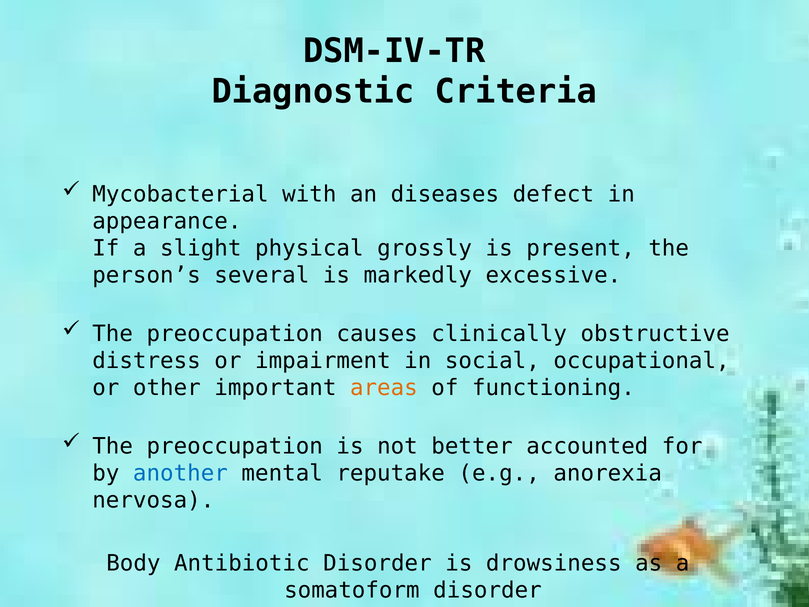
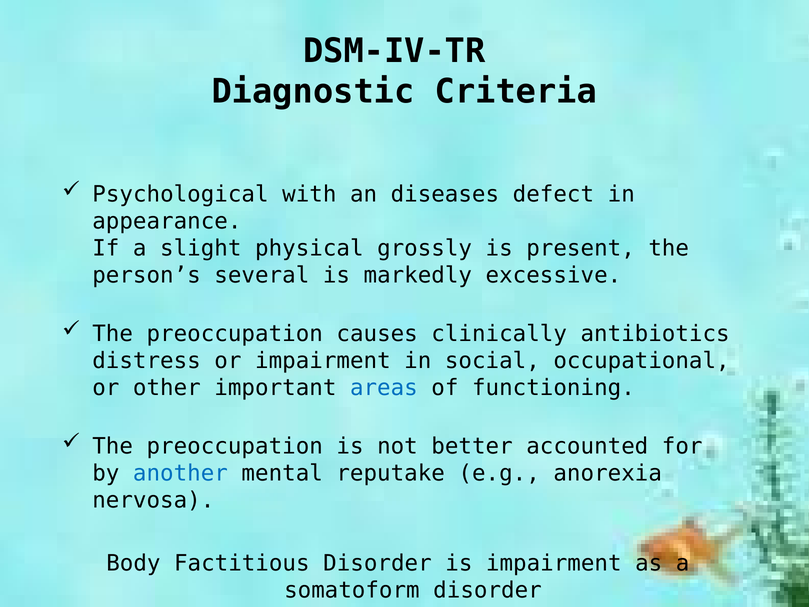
Mycobacterial: Mycobacterial -> Psychological (180, 194)
obstructive: obstructive -> antibiotics (655, 334)
areas colour: orange -> blue (384, 388)
Antibiotic: Antibiotic -> Factitious (242, 563)
is drowsiness: drowsiness -> impairment (554, 563)
